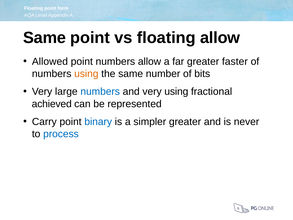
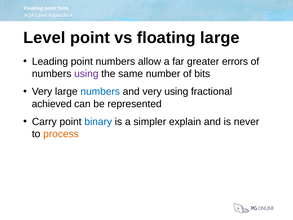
Same: Same -> Level (44, 38)
floating allow: allow -> large (220, 38)
Allowed: Allowed -> Leading (50, 61)
faster: faster -> errors (235, 61)
using colour: orange -> purple (86, 74)
simpler greater: greater -> explain (185, 122)
process colour: blue -> orange (61, 134)
